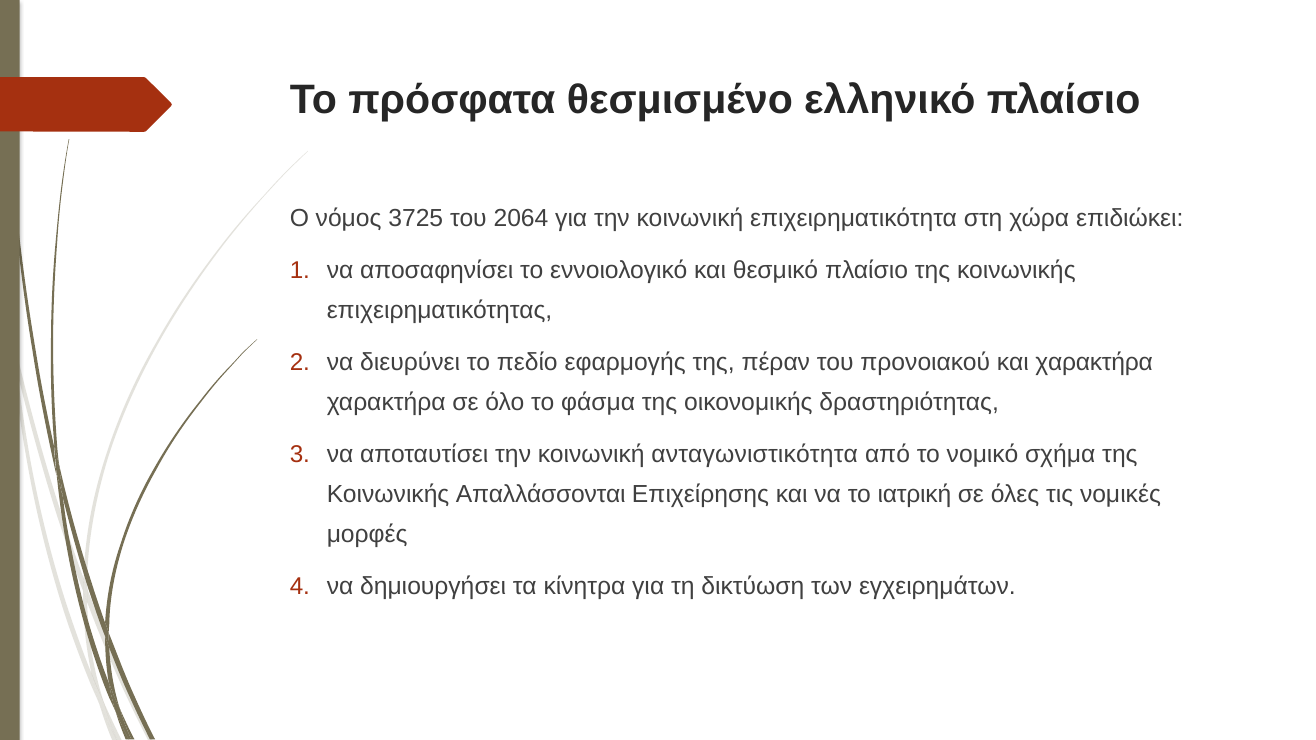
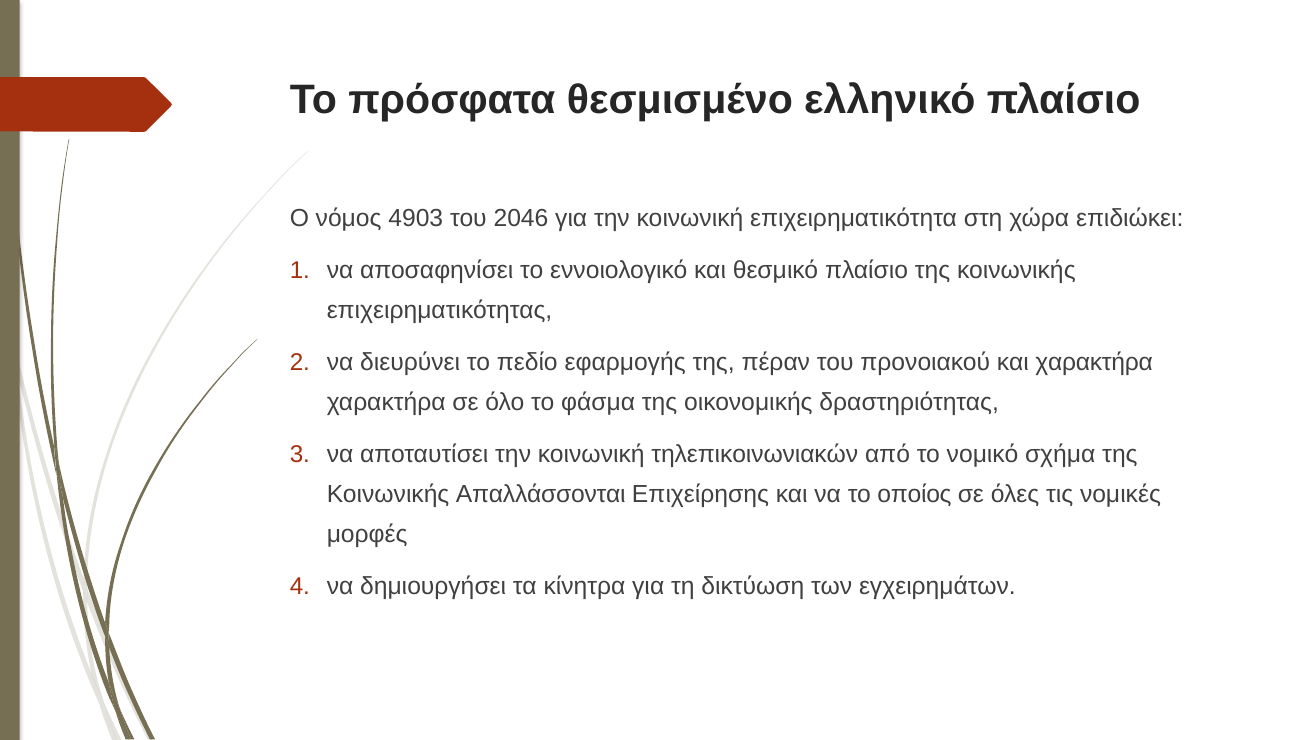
3725: 3725 -> 4903 (416, 218)
2064: 2064 -> 2046 (521, 218)
ανταγωνιστικότητα: ανταγωνιστικότητα -> τηλεπικοινωνιακών (755, 455)
ιατρική: ιατρική -> οποίος (914, 495)
